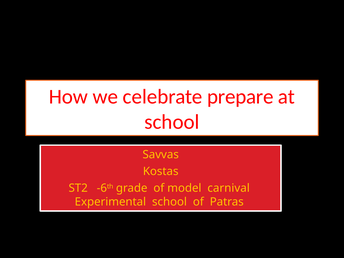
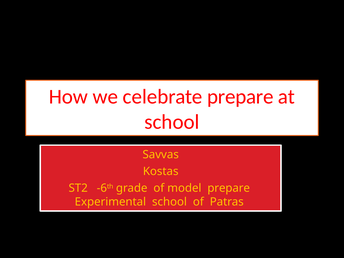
model carnival: carnival -> prepare (229, 188)
